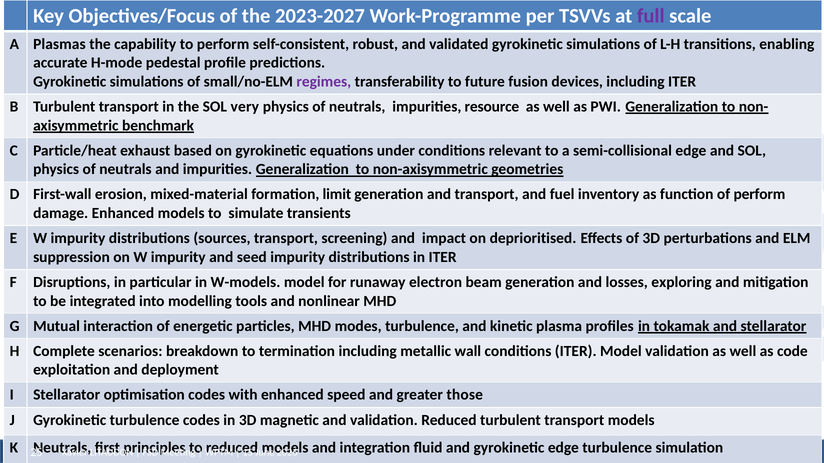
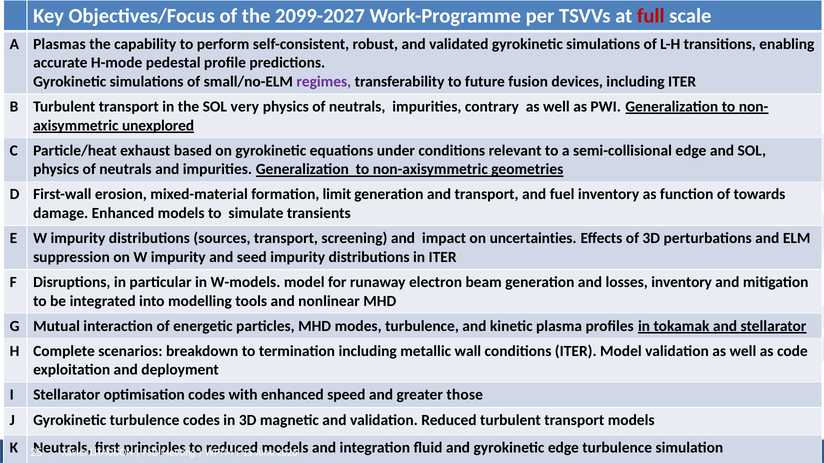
2023-2027: 2023-2027 -> 2099-2027 (320, 16)
full colour: purple -> red (651, 16)
resource: resource -> contrary (492, 107)
benchmark: benchmark -> unexplored (158, 126)
of perform: perform -> towards (759, 195)
deprioritised: deprioritised -> uncertainties (533, 238)
losses exploring: exploring -> inventory (682, 282)
